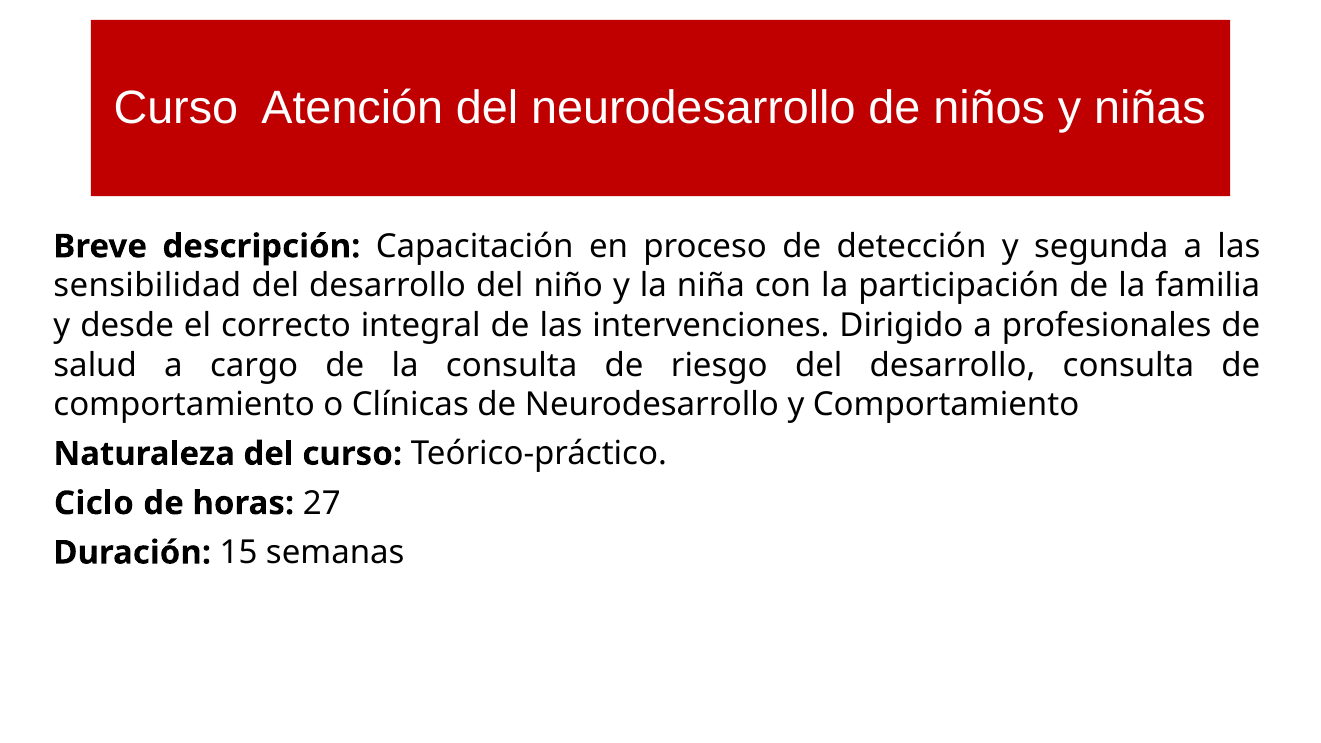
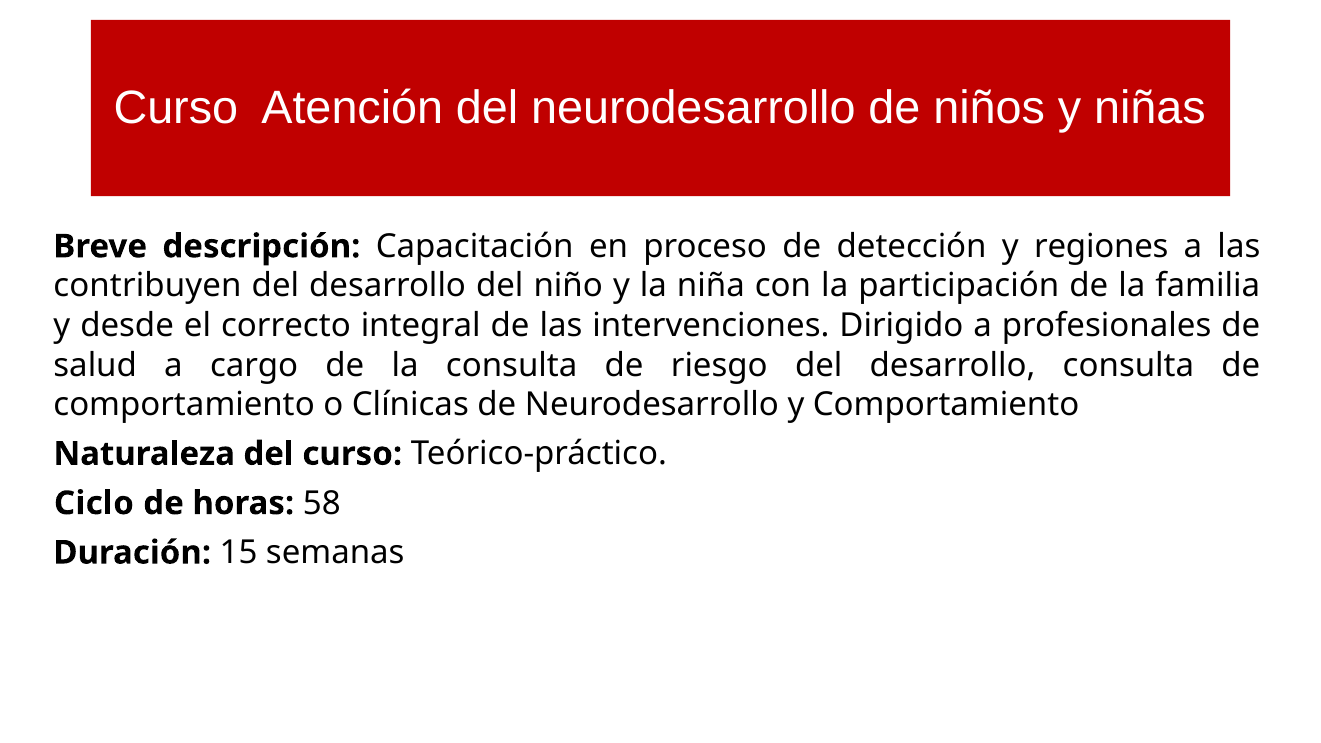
segunda: segunda -> regiones (1101, 246)
sensibilidad: sensibilidad -> contribuyen (147, 286)
27: 27 -> 58 (322, 503)
